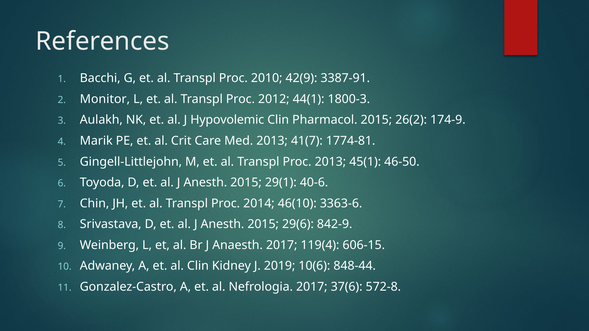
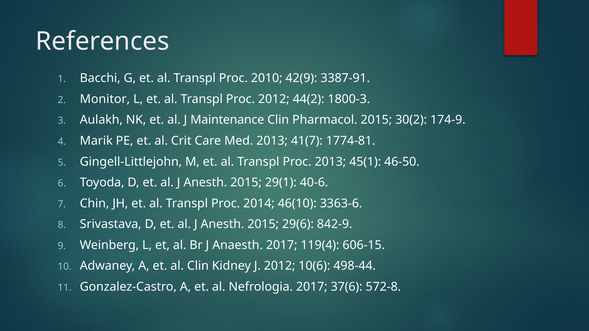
44(1: 44(1 -> 44(2 (309, 99)
Hypovolemic: Hypovolemic -> Maintenance (227, 120)
26(2: 26(2 -> 30(2 (411, 120)
J 2019: 2019 -> 2012 (280, 266)
848-44: 848-44 -> 498-44 (355, 266)
